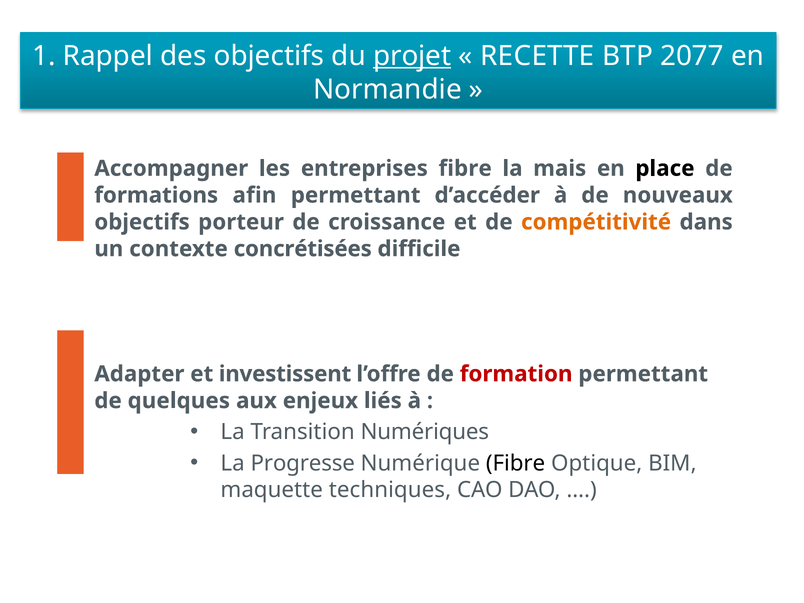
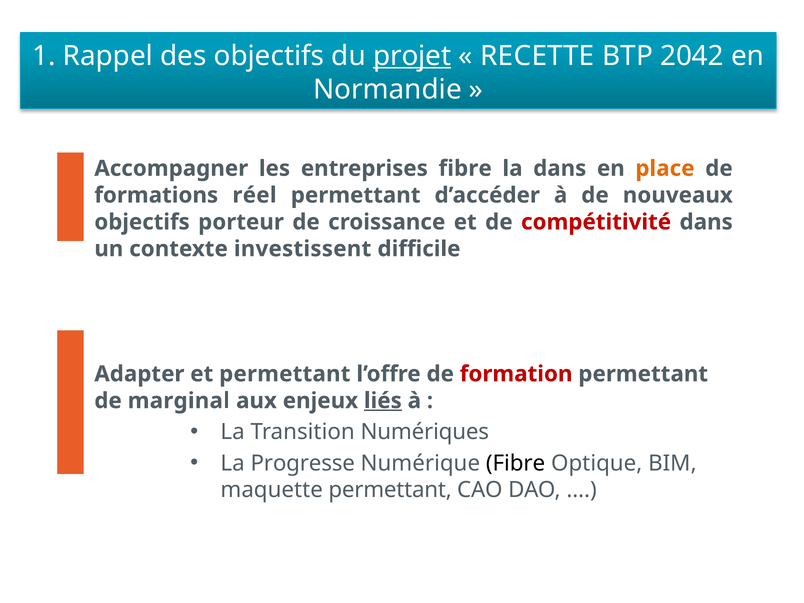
2077: 2077 -> 2042 (692, 56)
la mais: mais -> dans (560, 168)
place colour: black -> orange (665, 168)
afin: afin -> réel (254, 195)
compétitivité colour: orange -> red (596, 222)
concrétisées: concrétisées -> investissent (303, 249)
et investissent: investissent -> permettant (285, 374)
quelques: quelques -> marginal (179, 401)
liés underline: none -> present (383, 401)
maquette techniques: techniques -> permettant (390, 490)
